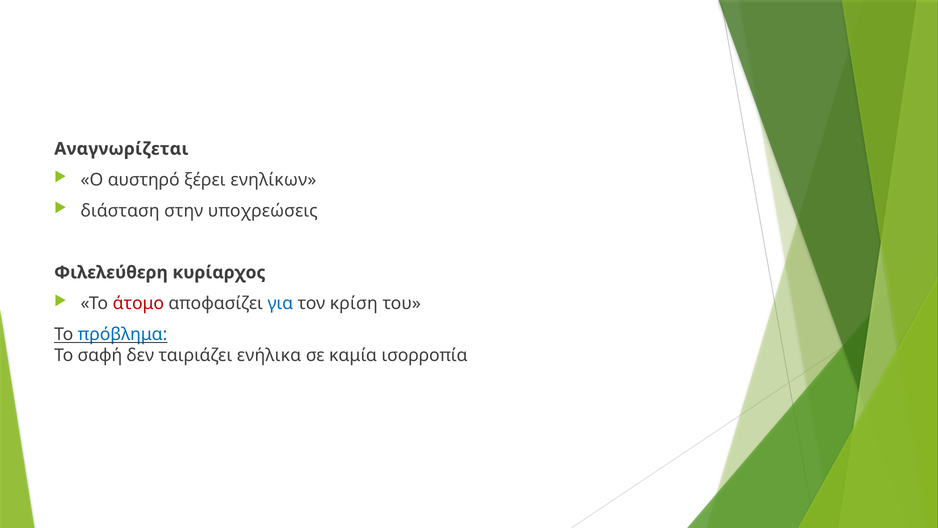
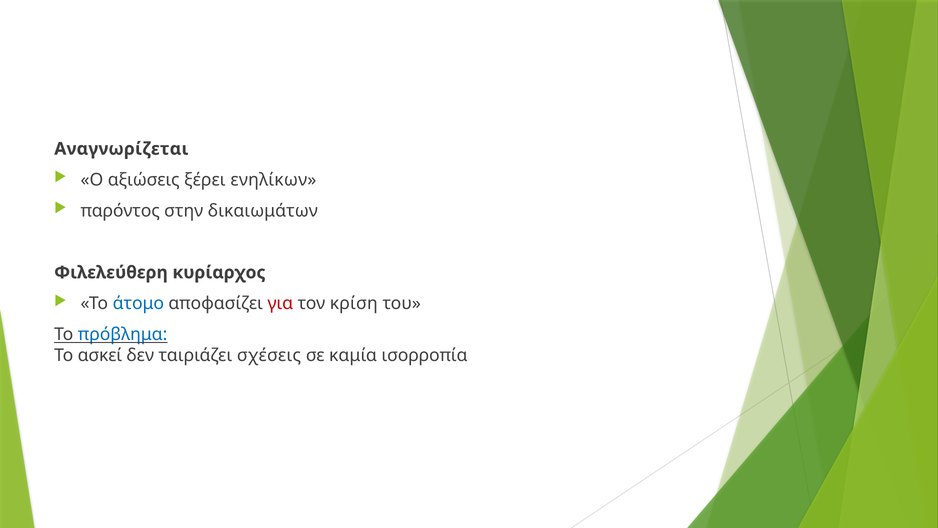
αυστηρό: αυστηρό -> αξιώσεις (144, 180)
διάσταση: διάσταση -> παρόντος (120, 211)
υποχρεώσεις: υποχρεώσεις -> δικαιωμάτων (263, 211)
άτομο colour: red -> blue (138, 303)
για colour: blue -> red (280, 303)
σαφή: σαφή -> ασκεί (100, 355)
ενήλικα: ενήλικα -> σχέσεις (269, 355)
